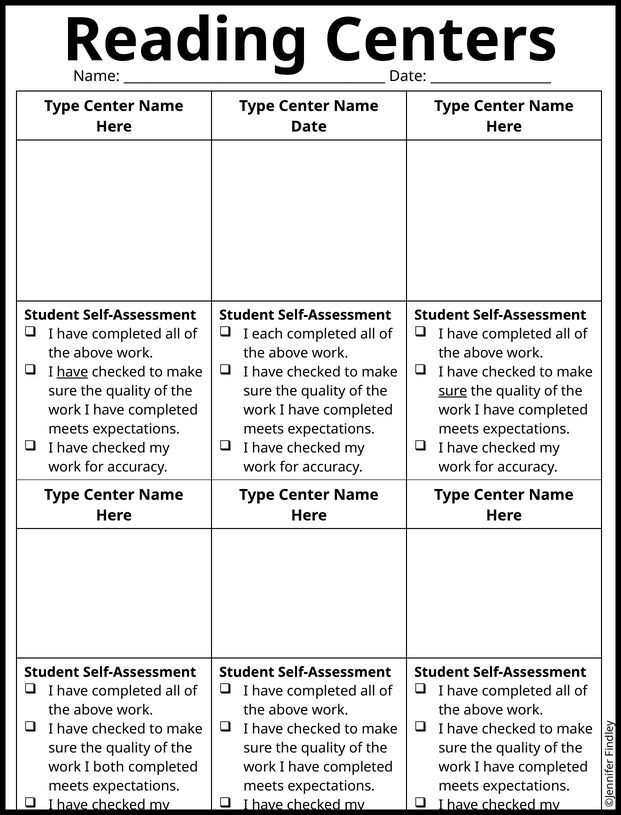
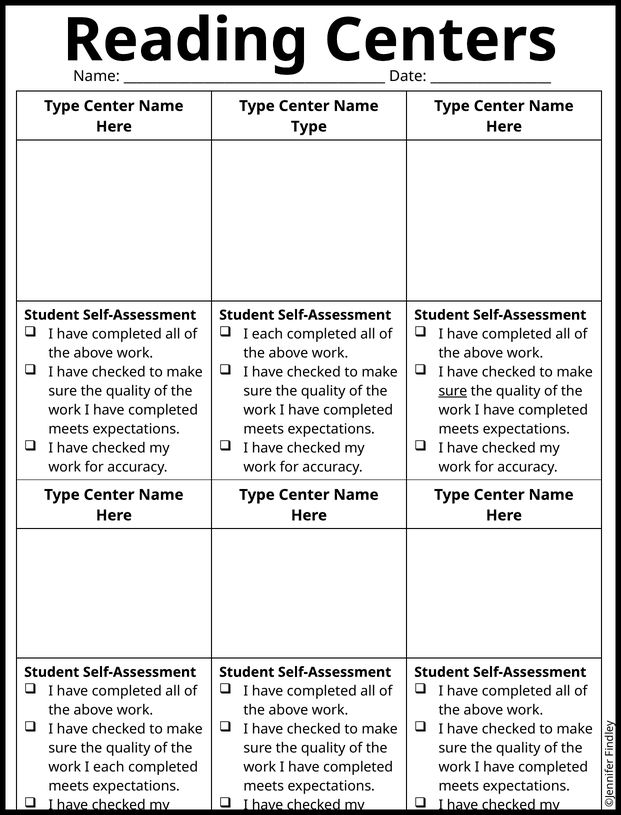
Date: Date -> Type (309, 127)
have underline: present -> none (72, 372)
work I both: both -> each (109, 767)
